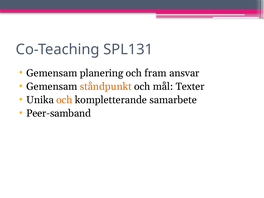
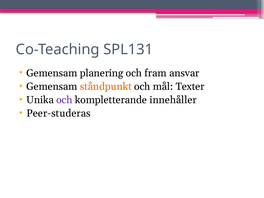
och colour: orange -> purple (64, 100)
samarbete: samarbete -> innehåller (173, 100)
Peer-samband: Peer-samband -> Peer-studeras (59, 113)
